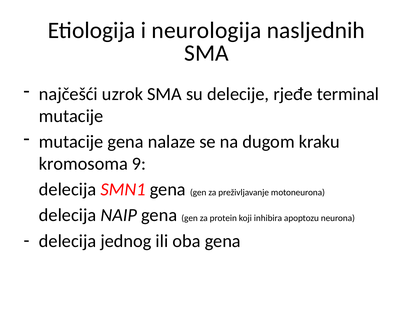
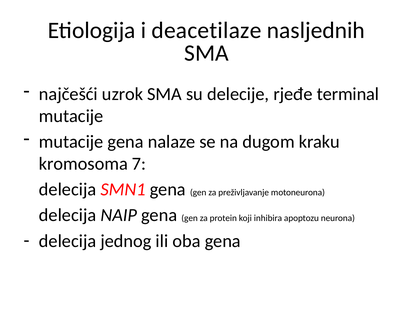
neurologija: neurologija -> deacetilaze (206, 30)
9: 9 -> 7 (139, 164)
